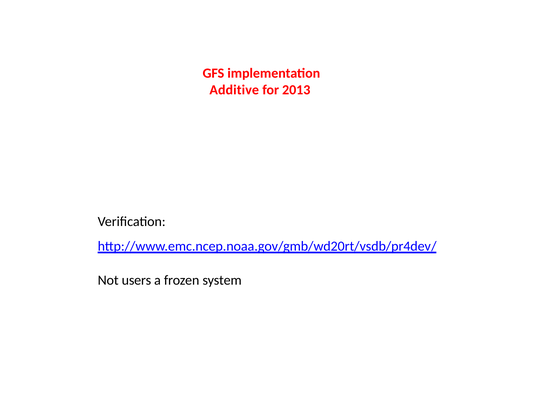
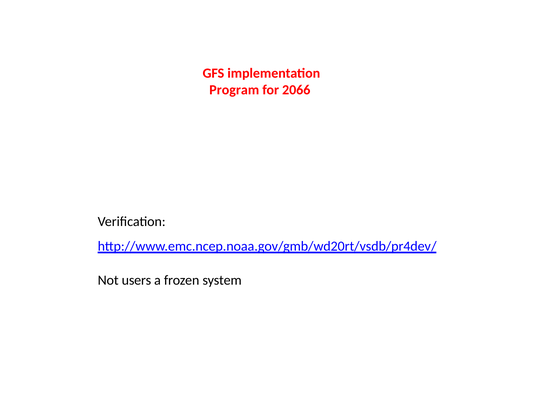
Additive: Additive -> Program (234, 90)
2013: 2013 -> 2066 (296, 90)
